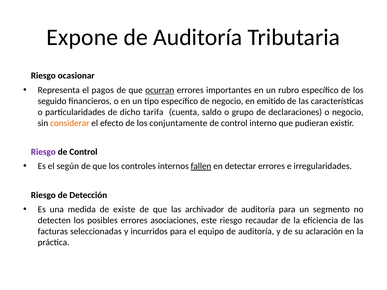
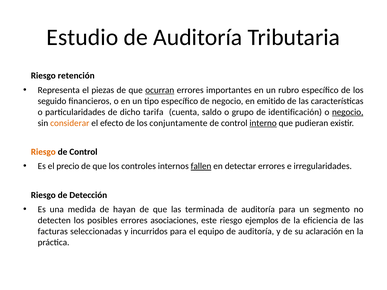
Expone: Expone -> Estudio (82, 37)
ocasionar: ocasionar -> retención (76, 76)
pagos: pagos -> piezas (103, 90)
declaraciones: declaraciones -> identificación (295, 112)
negocio underline: none -> present (348, 112)
interno underline: none -> present (263, 123)
Riesgo colour: purple -> orange (43, 152)
según: según -> precio (68, 166)
existe: existe -> hayan (124, 210)
archivador: archivador -> terminada (205, 210)
recaudar: recaudar -> ejemplos (262, 221)
